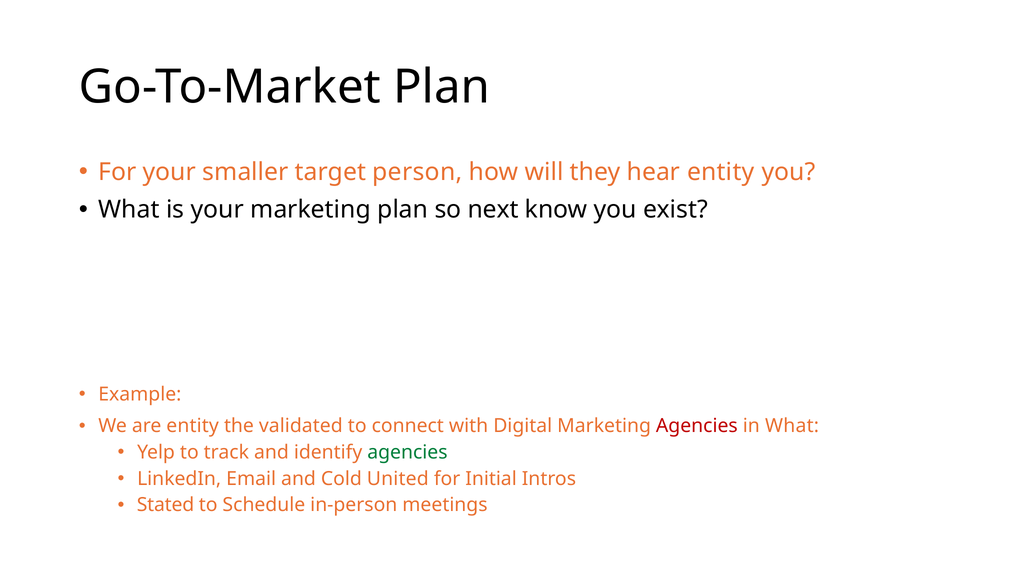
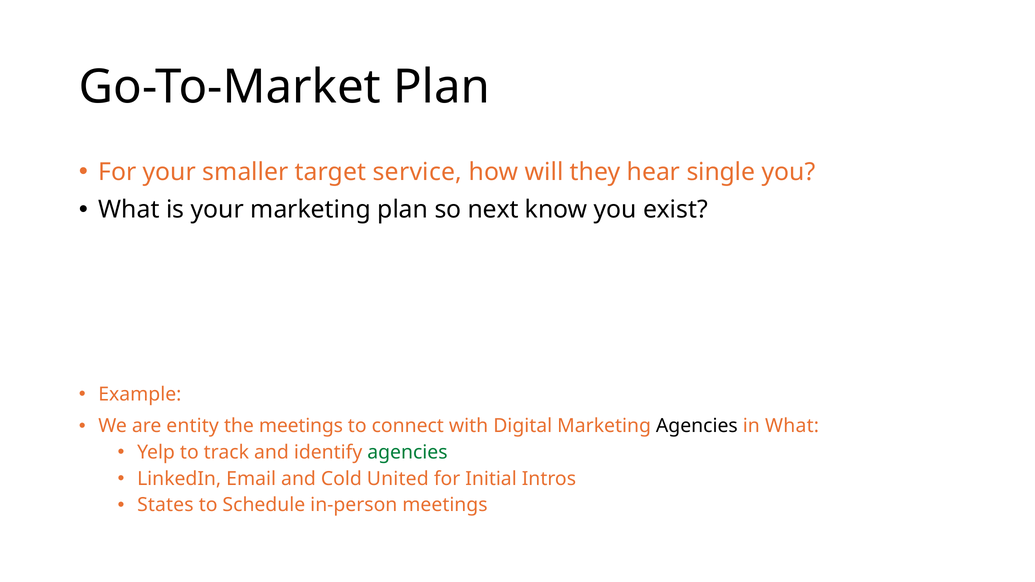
person: person -> service (417, 172)
hear entity: entity -> single (721, 172)
the validated: validated -> meetings (301, 426)
Agencies colour: red -> black (697, 426)
Stated: Stated -> States (165, 505)
